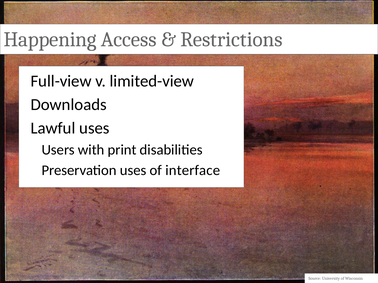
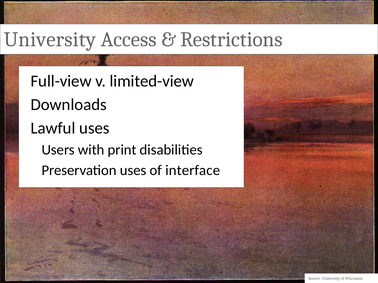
Happening: Happening -> University (50, 39)
